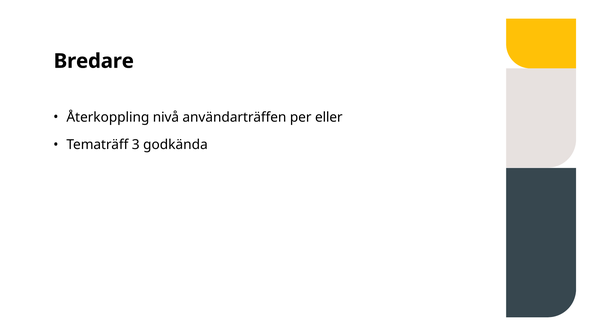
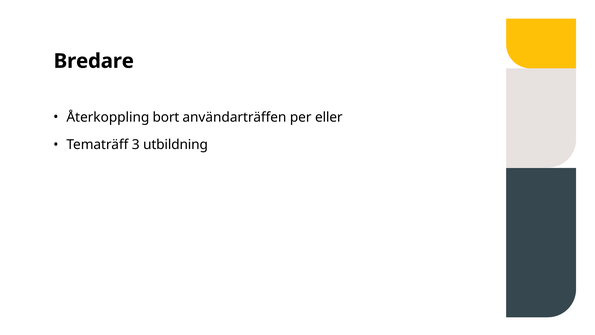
nivå: nivå -> bort (166, 117)
godkända: godkända -> utbildning (176, 145)
